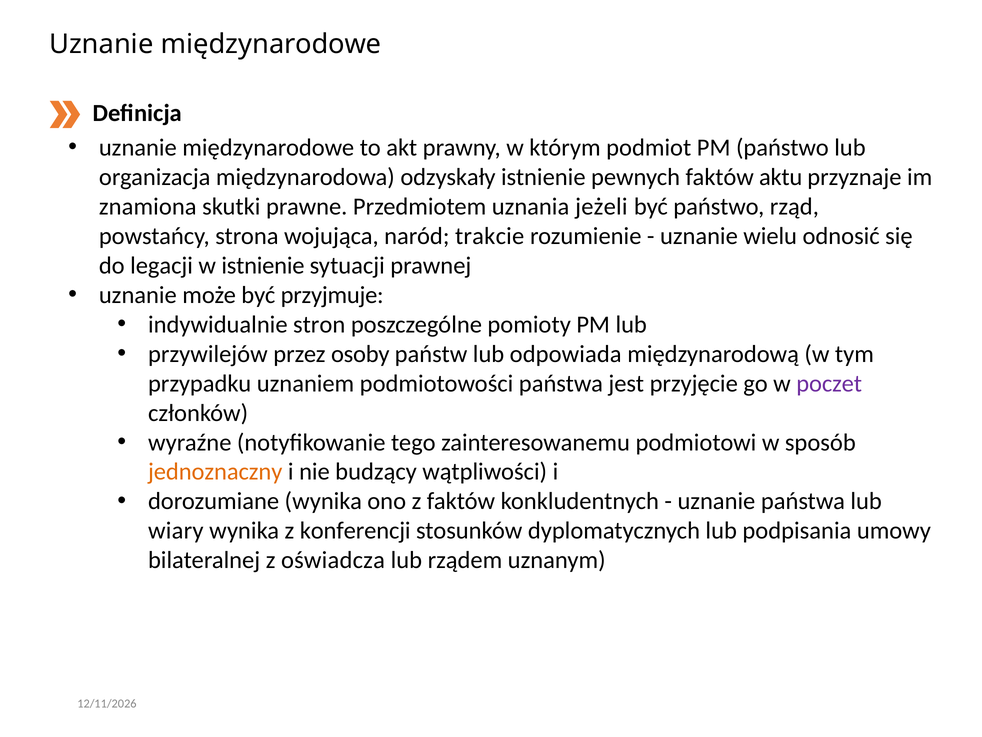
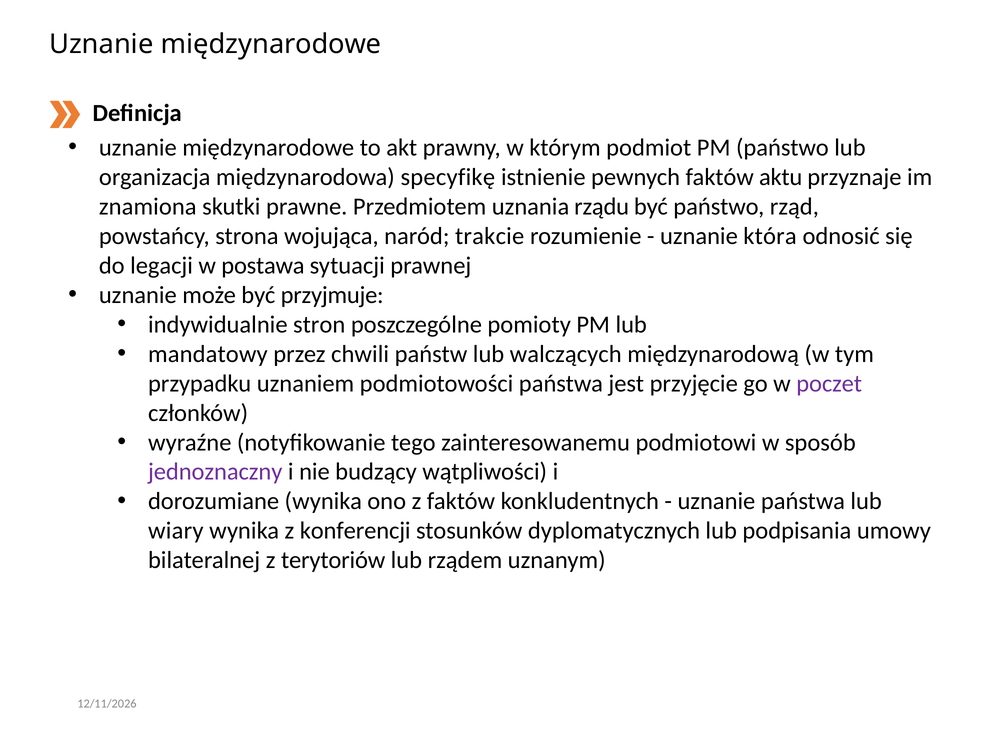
odzyskały: odzyskały -> specyfikę (448, 177)
jeżeli: jeżeli -> rządu (602, 206)
wielu: wielu -> która (770, 236)
w istnienie: istnienie -> postawa (263, 265)
przywilejów: przywilejów -> mandatowy (208, 354)
osoby: osoby -> chwili (360, 354)
odpowiada: odpowiada -> walczących (566, 354)
jednoznaczny colour: orange -> purple (215, 472)
oświadcza: oświadcza -> terytoriów (333, 560)
